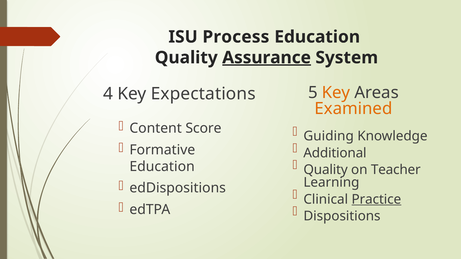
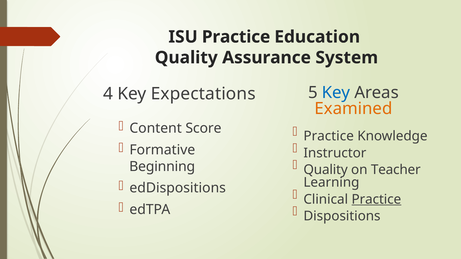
ISU Process: Process -> Practice (236, 37)
Assurance underline: present -> none (267, 58)
Key colour: orange -> blue (336, 93)
Guiding: Guiding -> Practice (329, 136)
Additional: Additional -> Instructor (335, 153)
Education: Education -> Beginning (162, 167)
